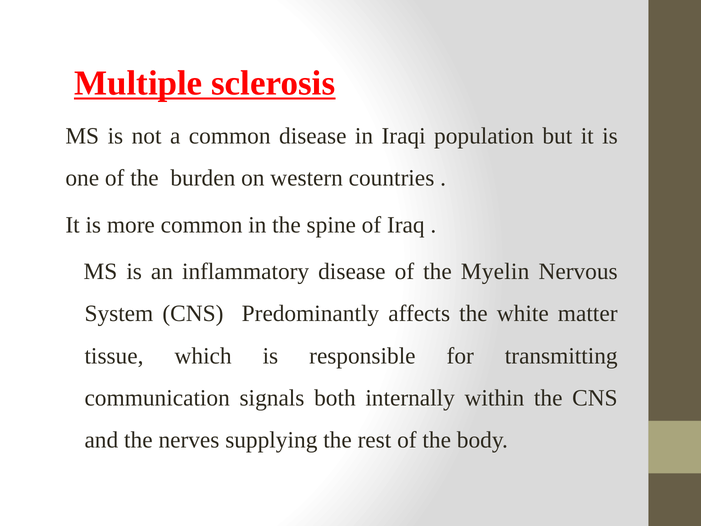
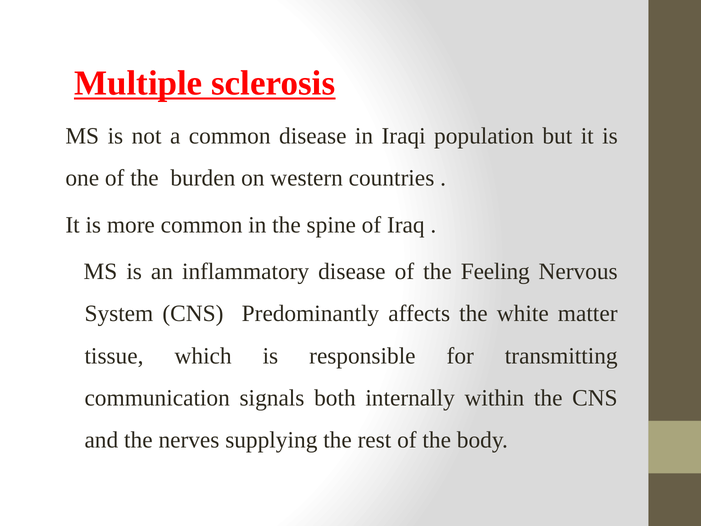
Myelin: Myelin -> Feeling (495, 271)
